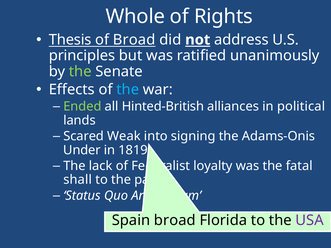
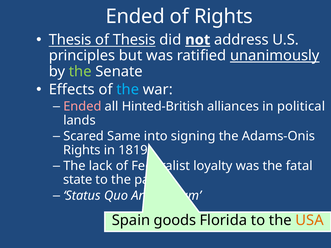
Whole: Whole -> Ended (135, 17)
of Broad: Broad -> Thesis (134, 40)
unanimously underline: none -> present (275, 56)
Ended colour: light green -> pink (82, 107)
Weak: Weak -> Same (124, 136)
Under: Under -> Rights (82, 150)
shall: shall -> state (78, 180)
Spain broad: broad -> goods (175, 220)
USA colour: purple -> orange (310, 220)
